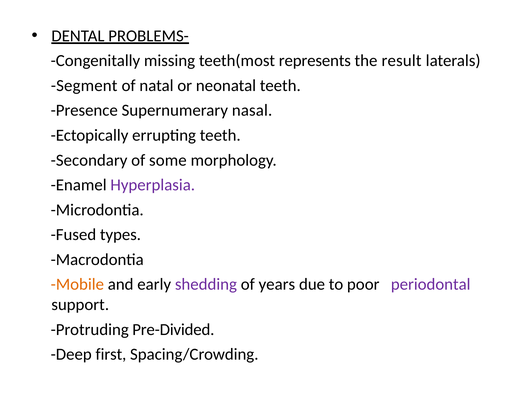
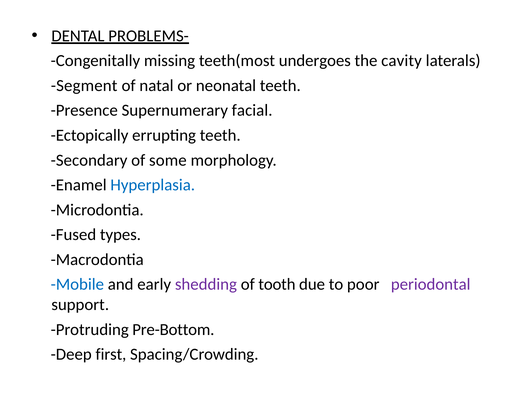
represents: represents -> undergoes (315, 61)
result: result -> cavity (402, 61)
nasal: nasal -> facial (252, 110)
Hyperplasia colour: purple -> blue (153, 185)
Mobile colour: orange -> blue (77, 285)
years: years -> tooth (277, 285)
Pre-Divided: Pre-Divided -> Pre-Bottom (173, 330)
